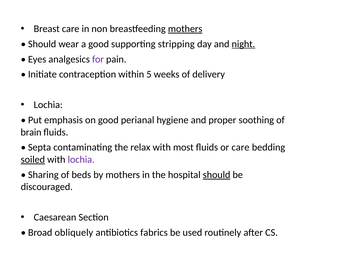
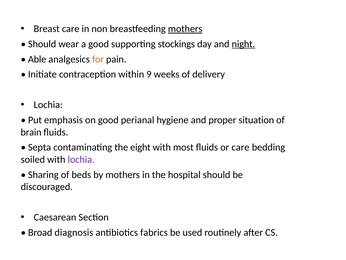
stripping: stripping -> stockings (176, 44)
Eyes: Eyes -> Able (37, 59)
for colour: purple -> orange (98, 59)
5: 5 -> 9 (149, 74)
soothing: soothing -> situation (256, 120)
relax: relax -> eight (140, 147)
soiled underline: present -> none (33, 159)
should underline: present -> none (217, 174)
obliquely: obliquely -> diagnosis (74, 232)
